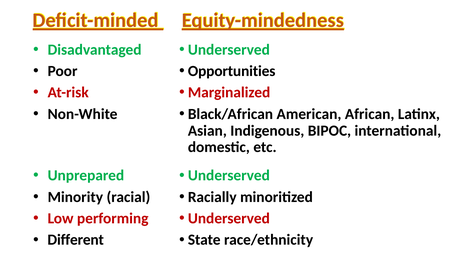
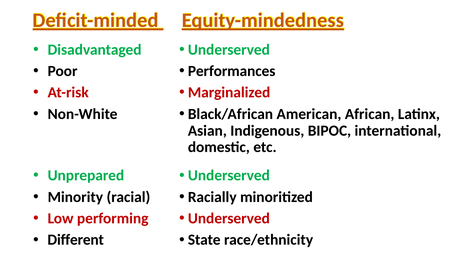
Opportunities: Opportunities -> Performances (232, 71)
